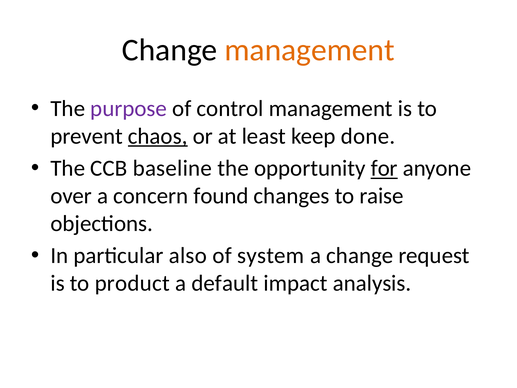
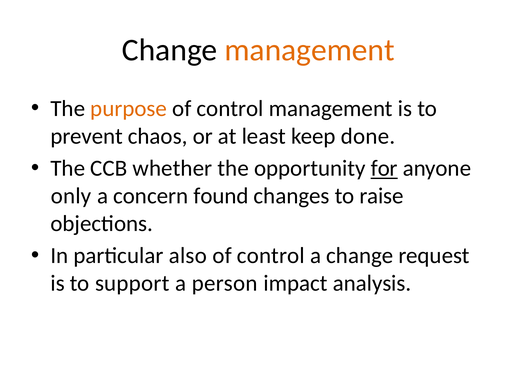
purpose colour: purple -> orange (129, 108)
chaos underline: present -> none (158, 136)
baseline: baseline -> whether (172, 168)
over: over -> only (71, 196)
system: system -> control (271, 256)
product: product -> support (132, 283)
default: default -> person (225, 283)
